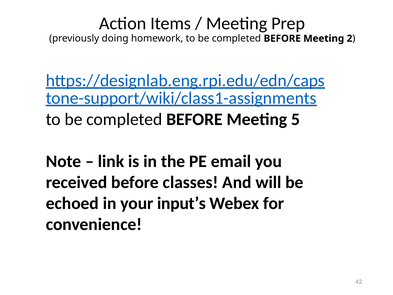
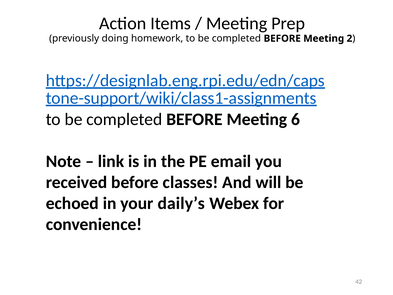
5: 5 -> 6 (296, 119)
input’s: input’s -> daily’s (181, 203)
